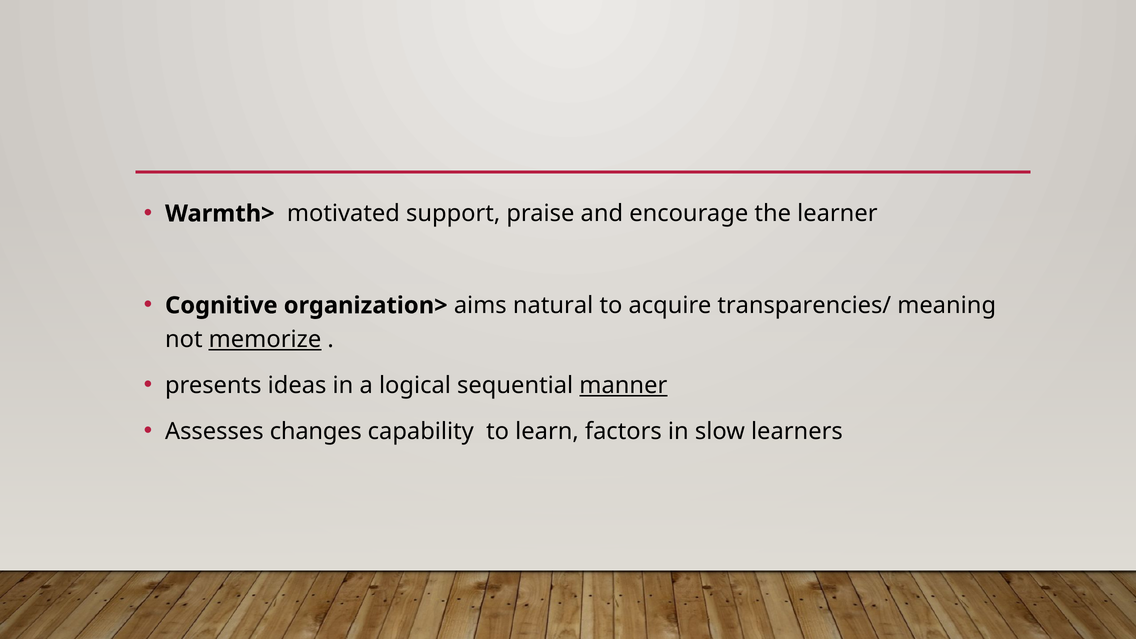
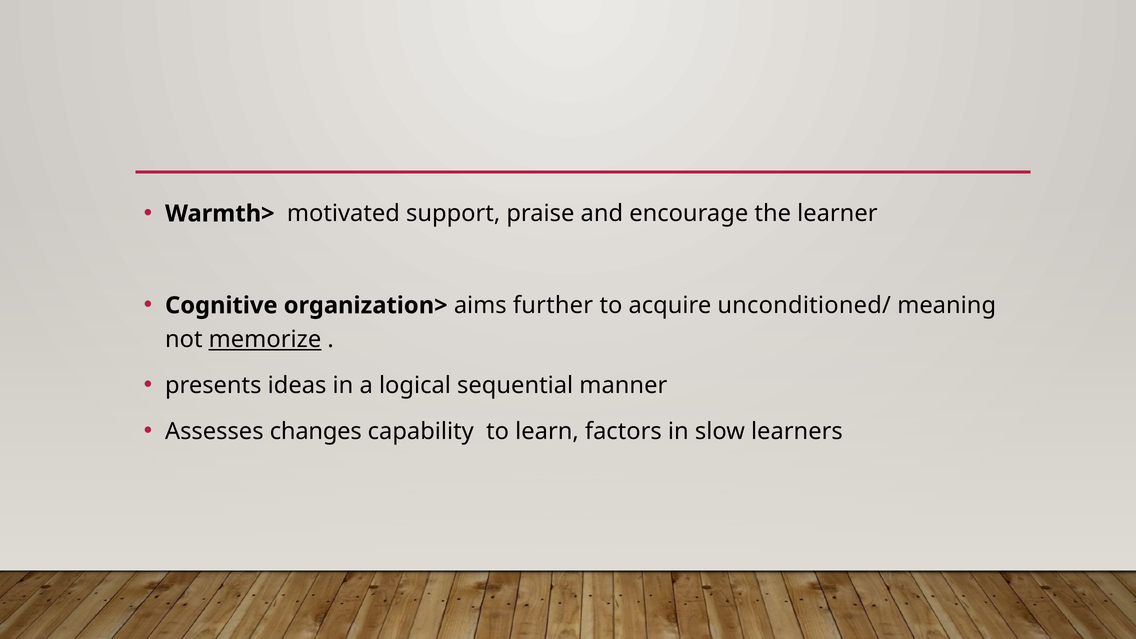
natural: natural -> further (553, 305)
transparencies/: transparencies/ -> unconditioned/ (804, 305)
manner underline: present -> none (623, 385)
